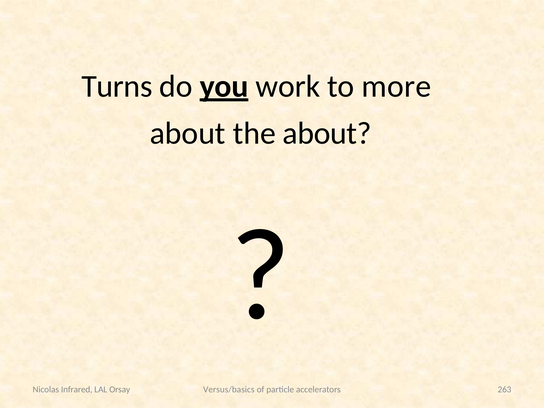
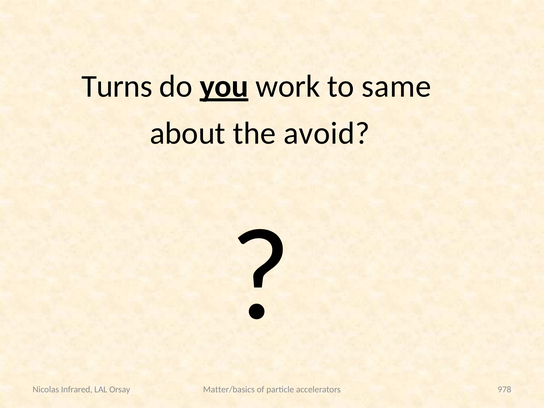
more: more -> same (396, 86)
the about: about -> avoid (327, 133)
Versus/basics: Versus/basics -> Matter/basics (229, 390)
263: 263 -> 978 (504, 390)
